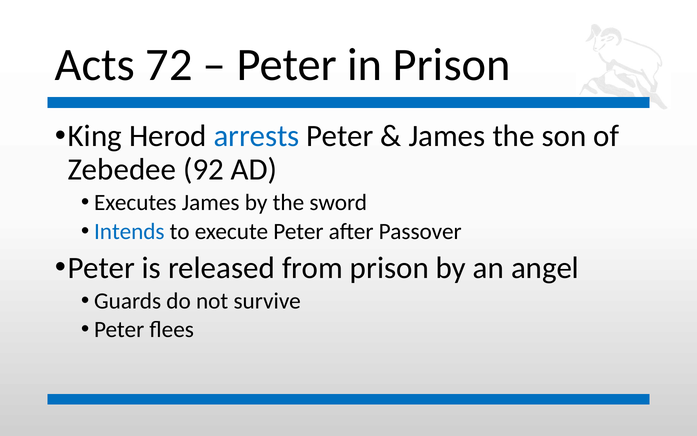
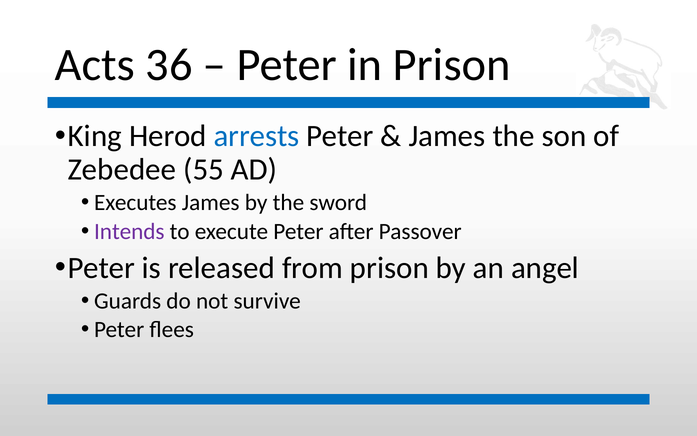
72: 72 -> 36 (169, 65)
92: 92 -> 55 (204, 169)
Intends colour: blue -> purple (129, 231)
